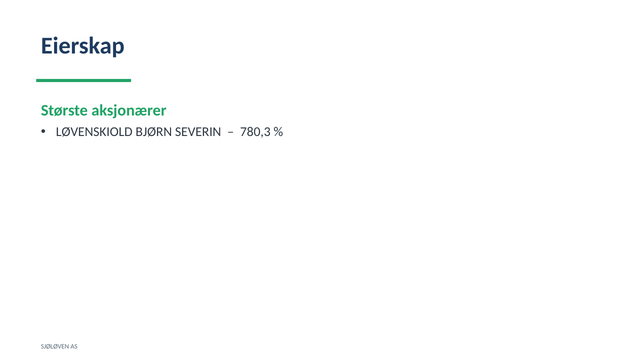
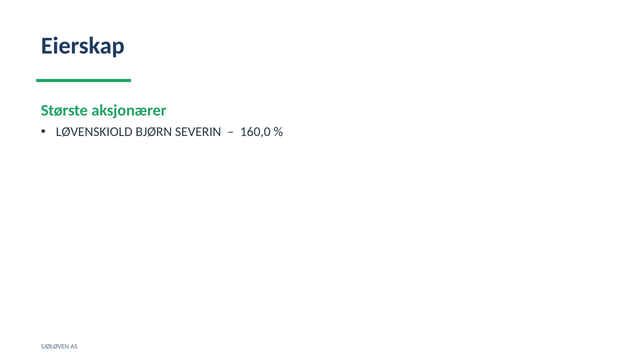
780,3: 780,3 -> 160,0 (255, 132)
